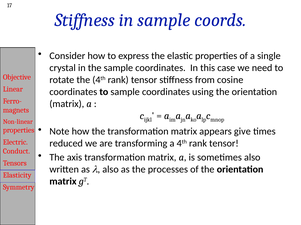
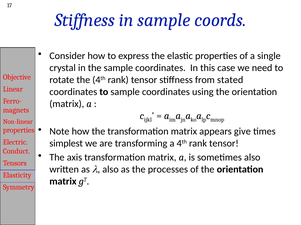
cosine: cosine -> stated (230, 80)
reduced: reduced -> simplest (66, 144)
